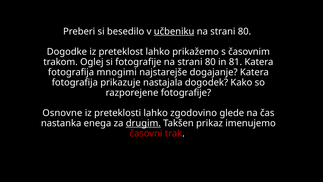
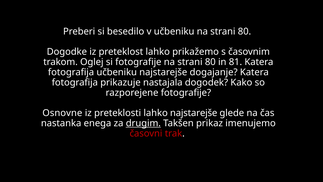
učbeniku underline: present -> none (174, 31)
fotografija mnogimi: mnogimi -> učbeniku (117, 72)
lahko zgodovino: zgodovino -> najstarejše (194, 113)
